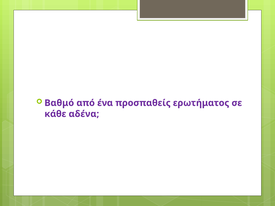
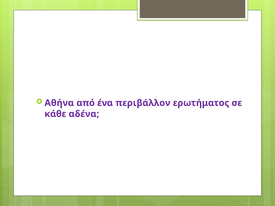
Βαθμό: Βαθμό -> Αθήνα (59, 103)
προσπαθείς: προσπαθείς -> περιβάλλον (143, 103)
